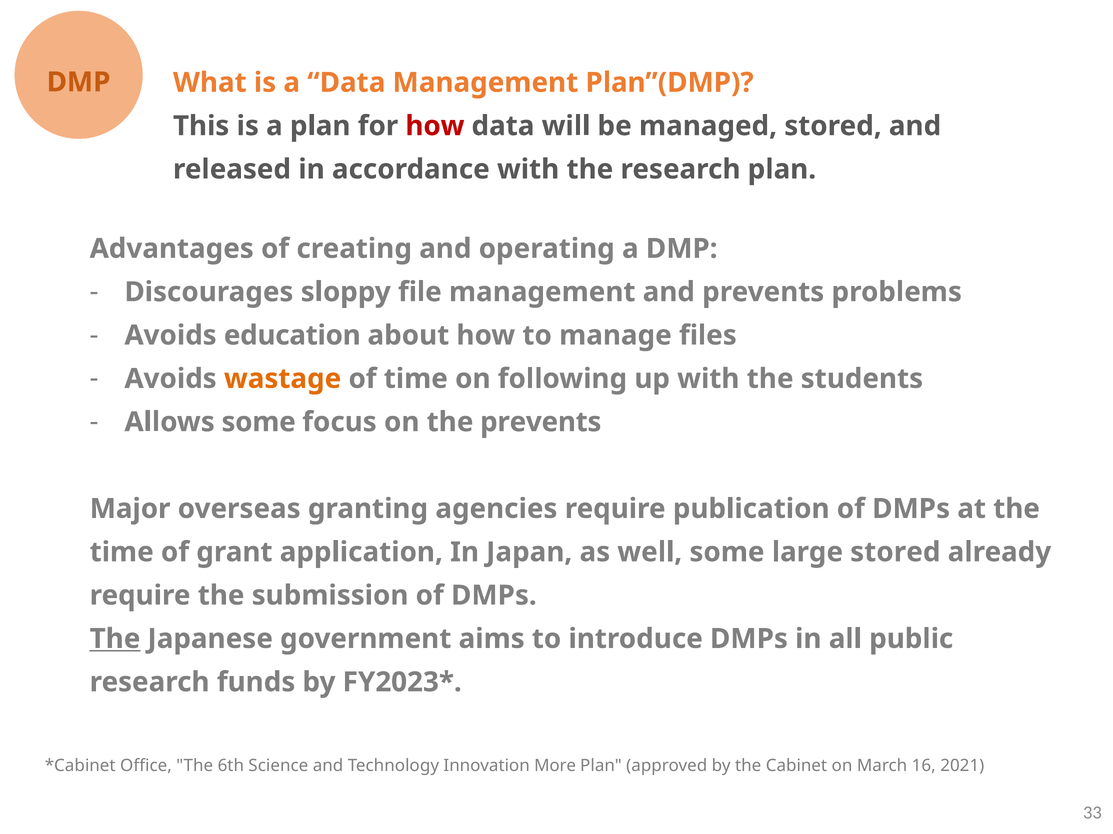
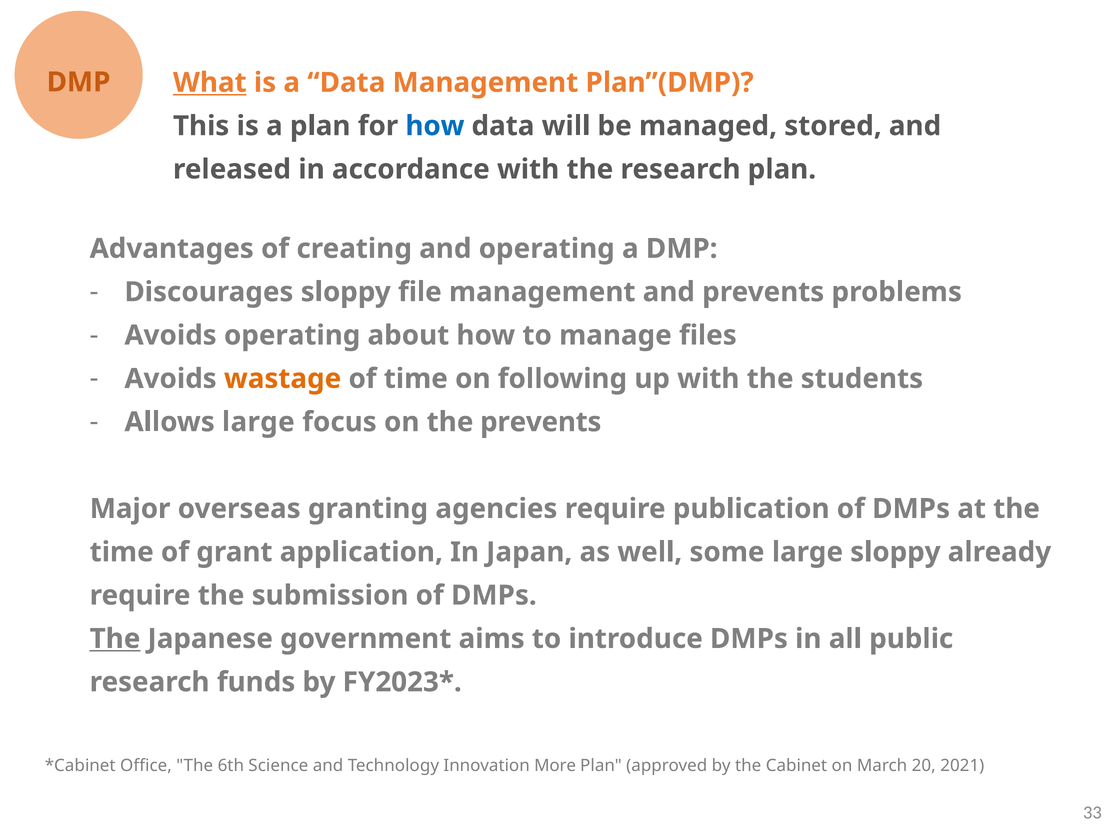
What underline: none -> present (210, 83)
how colour: red -> blue (435, 126)
Avoids education: education -> operating (292, 336)
Allows some: some -> large (258, 422)
large stored: stored -> sloppy (895, 553)
16: 16 -> 20 (924, 766)
